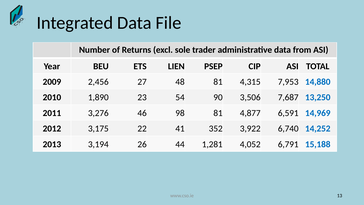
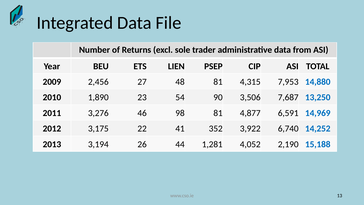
6,791: 6,791 -> 2,190 (288, 144)
